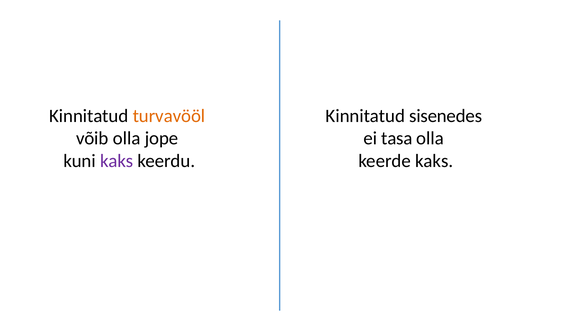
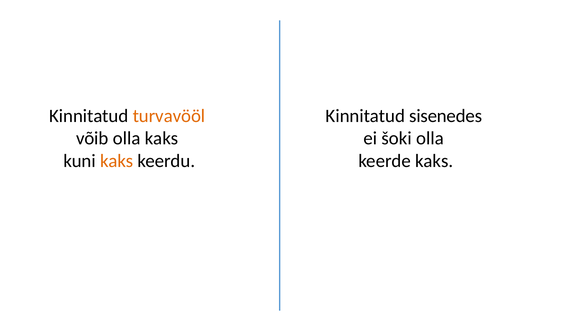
olla jope: jope -> kaks (162, 139)
tasa: tasa -> šoki (397, 139)
kaks colour: purple -> orange (117, 161)
